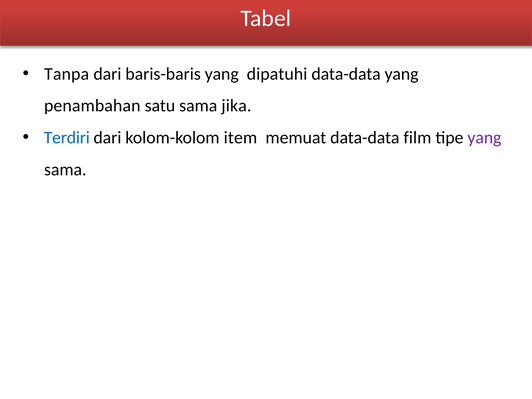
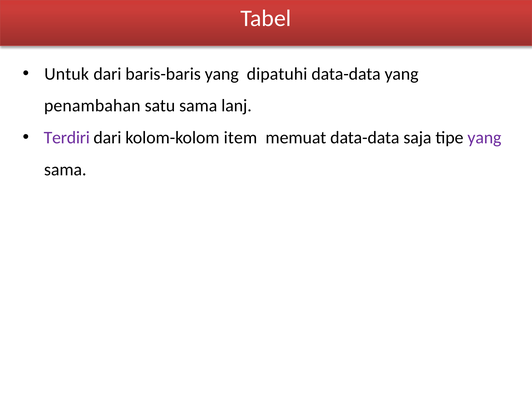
Tanpa: Tanpa -> Untuk (67, 74)
jika: jika -> lanj (237, 106)
Terdiri colour: blue -> purple (67, 138)
film: film -> saja (417, 138)
